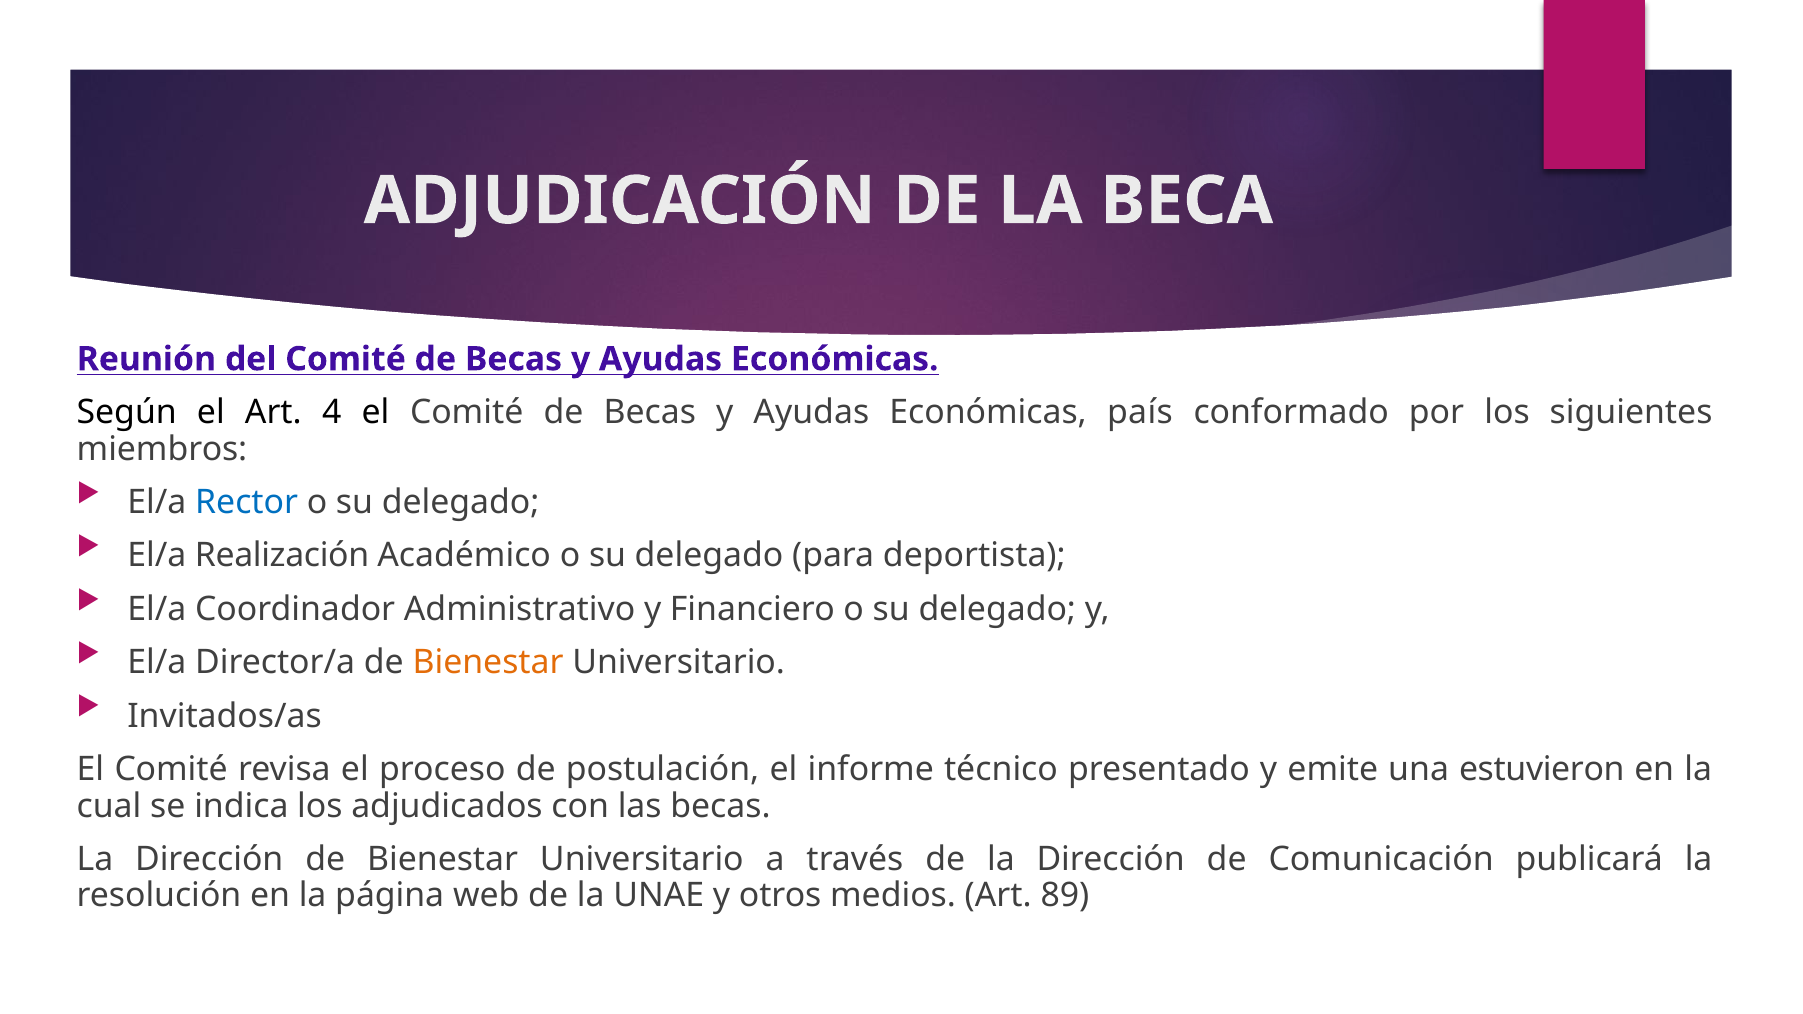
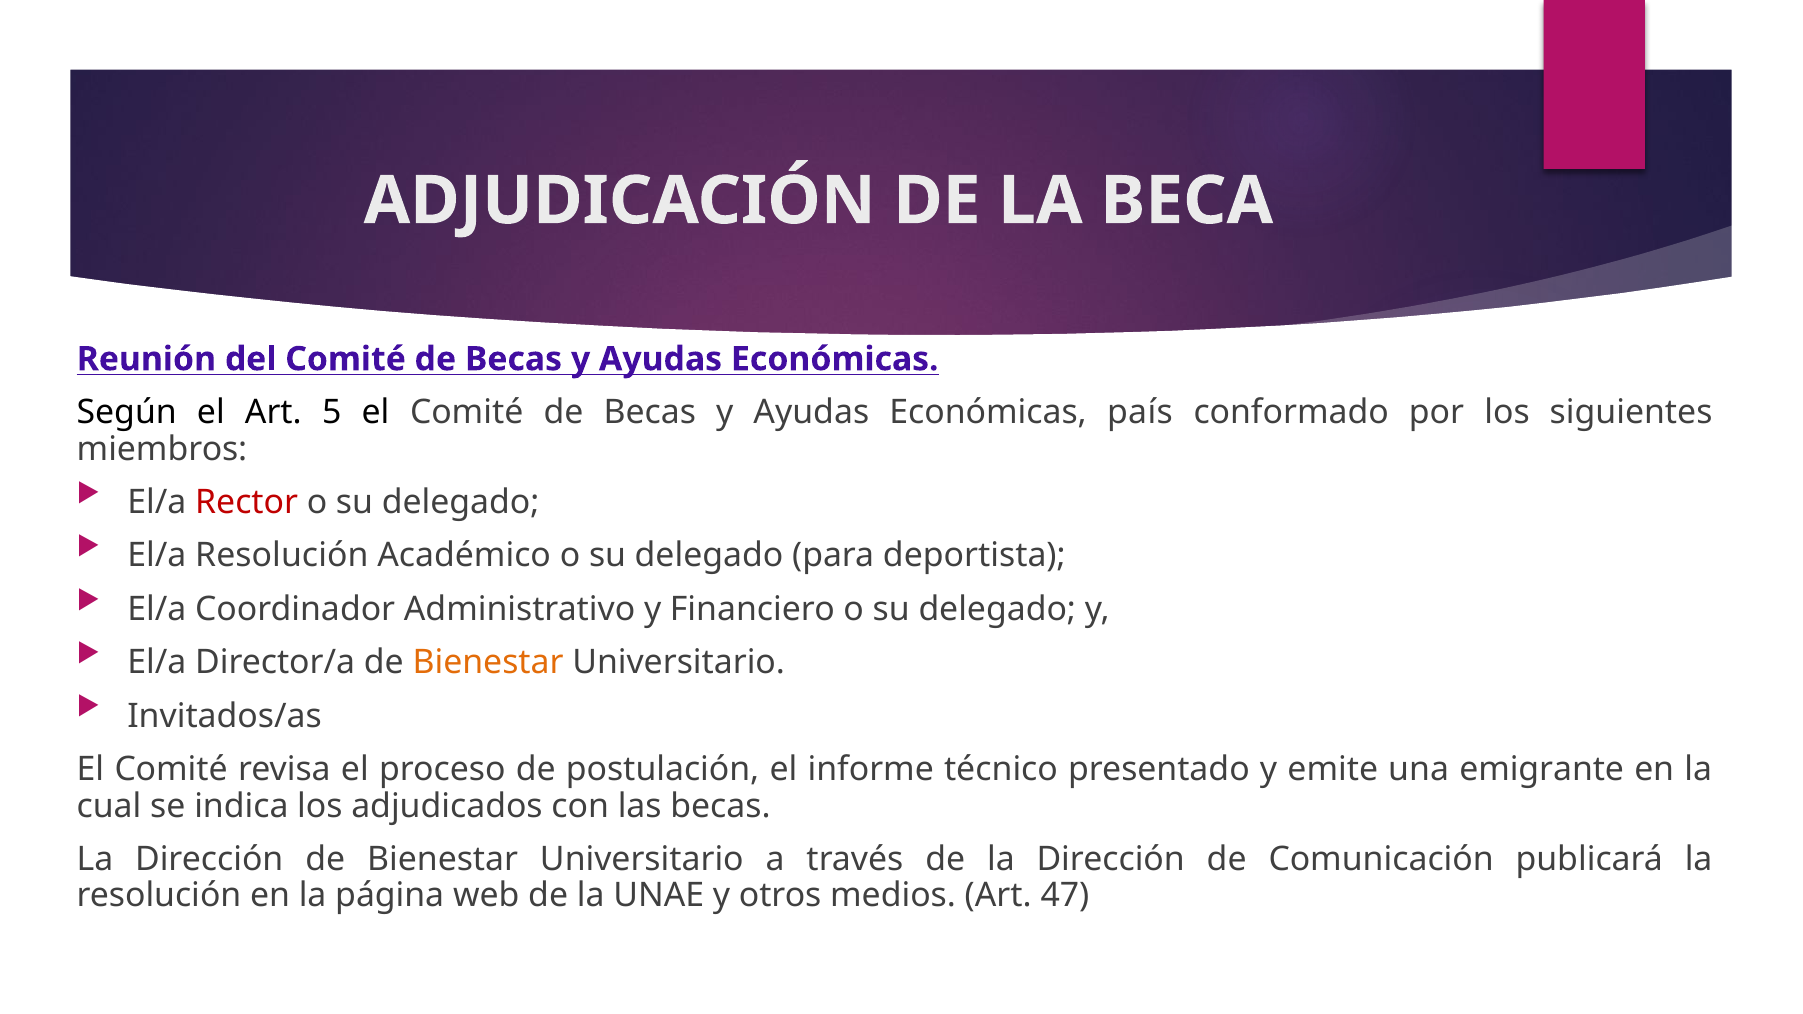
4: 4 -> 5 (332, 413)
Rector colour: blue -> red (247, 502)
El/a Realización: Realización -> Resolución (282, 556)
estuvieron: estuvieron -> emigrante (1542, 769)
89: 89 -> 47 (1065, 896)
